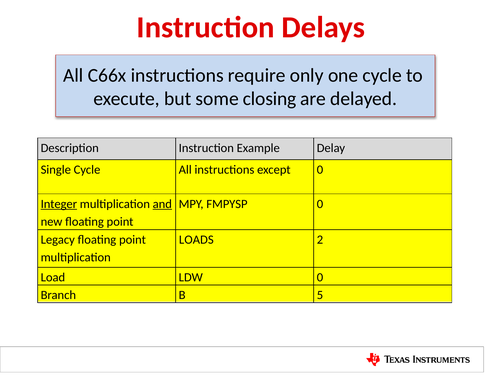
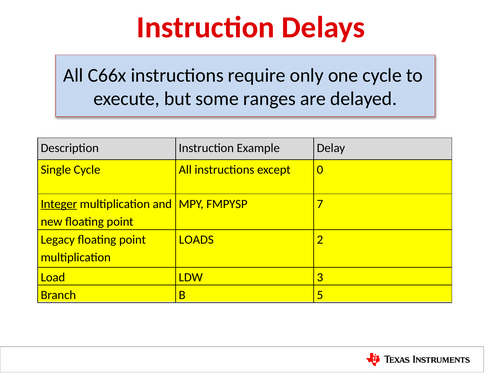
closing: closing -> ranges (270, 99)
and underline: present -> none (162, 204)
FMPYSP 0: 0 -> 7 (320, 204)
LDW 0: 0 -> 3 (320, 278)
